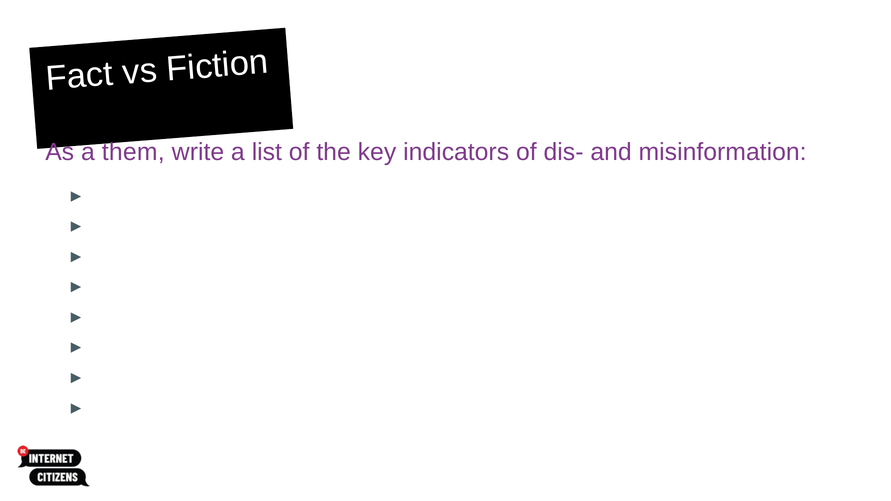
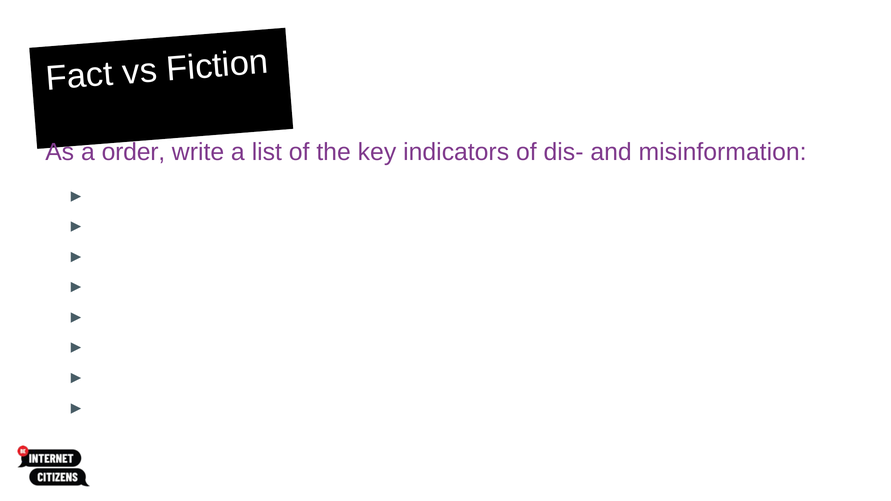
them: them -> order (133, 152)
